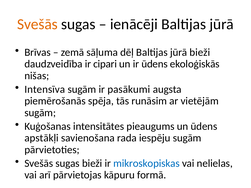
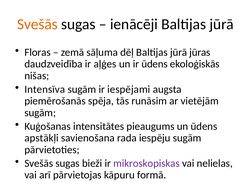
Brīvas: Brīvas -> Floras (38, 52)
jūrā bieži: bieži -> jūras (200, 52)
cipari: cipari -> aļģes (105, 64)
pasākumi: pasākumi -> iespējami (129, 89)
mikroskopiskas colour: blue -> purple (146, 164)
